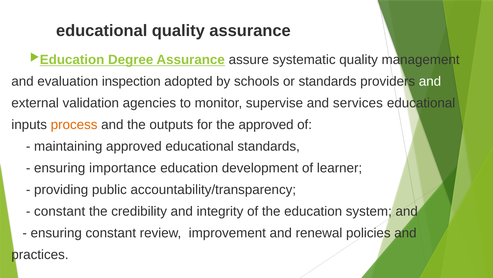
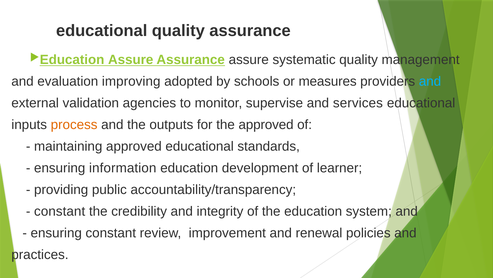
Degree: Degree -> Assure (131, 60)
inspection: inspection -> improving (131, 81)
or standards: standards -> measures (328, 81)
and colour: white -> light blue (430, 81)
importance: importance -> information (123, 168)
